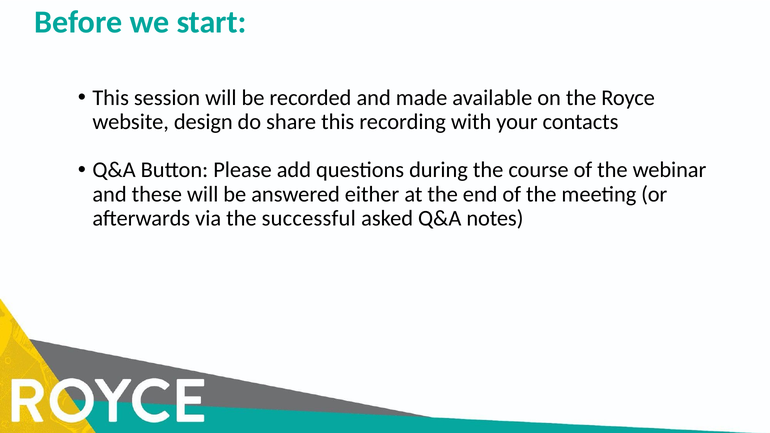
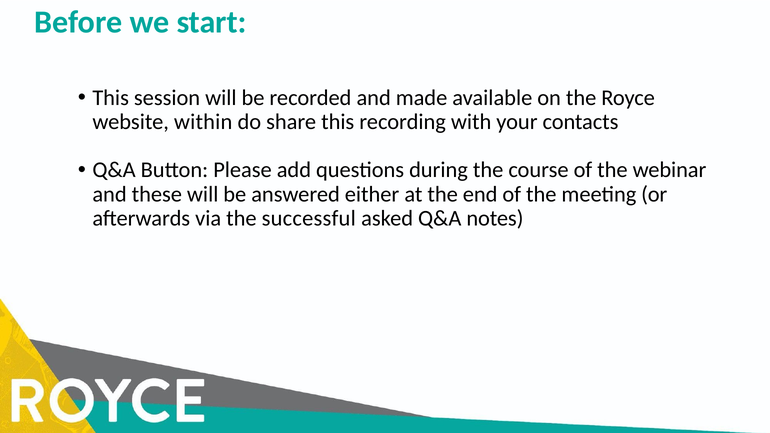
design: design -> within (203, 122)
